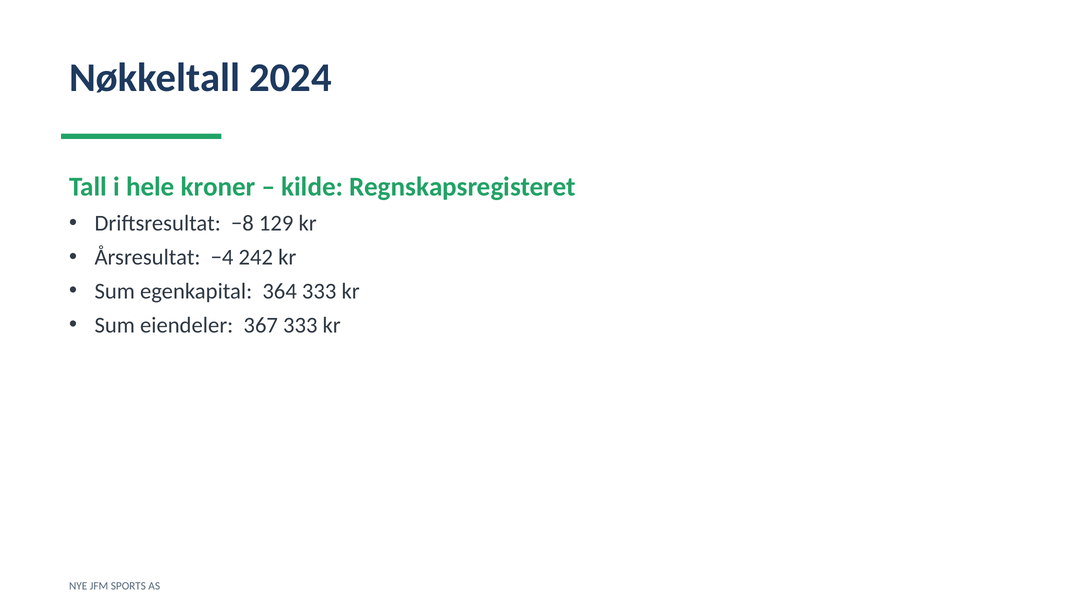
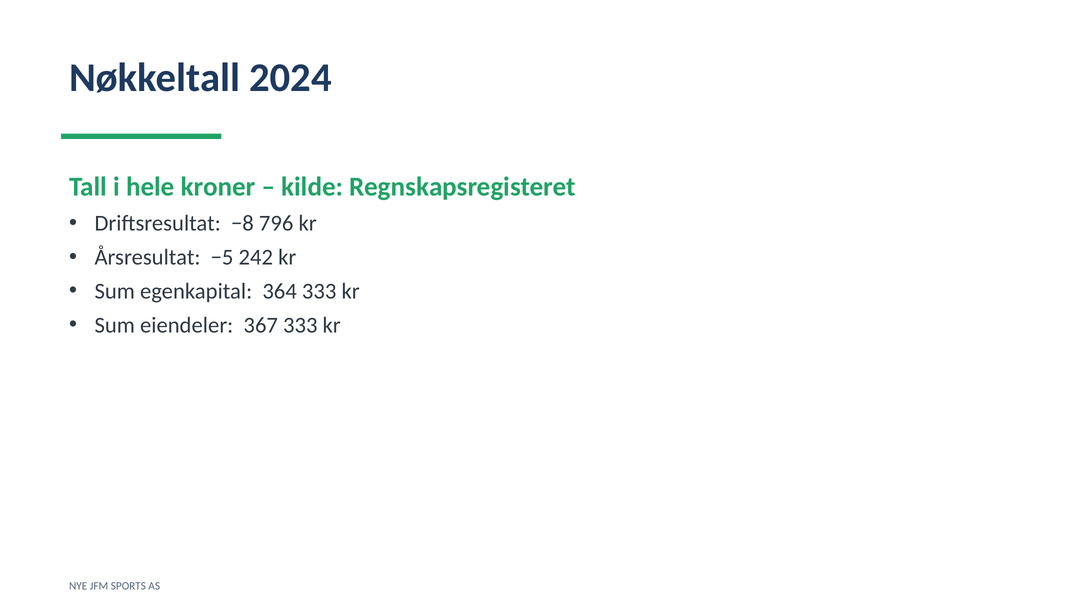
129: 129 -> 796 (276, 223)
−4: −4 -> −5 (222, 257)
